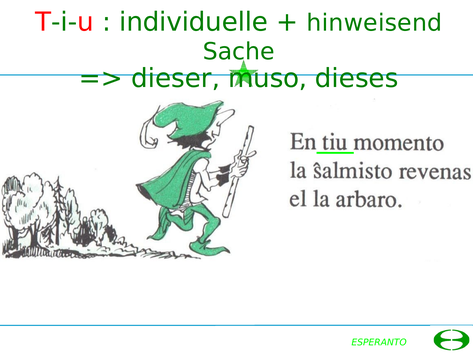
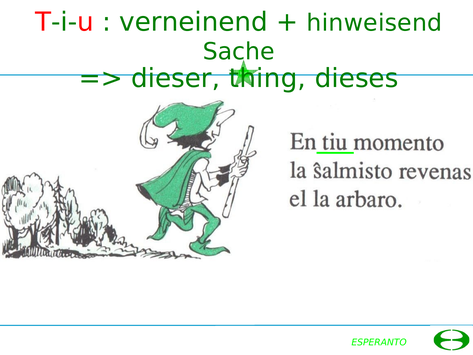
individuelle: individuelle -> verneinend (194, 22)
muso: muso -> thing (267, 79)
